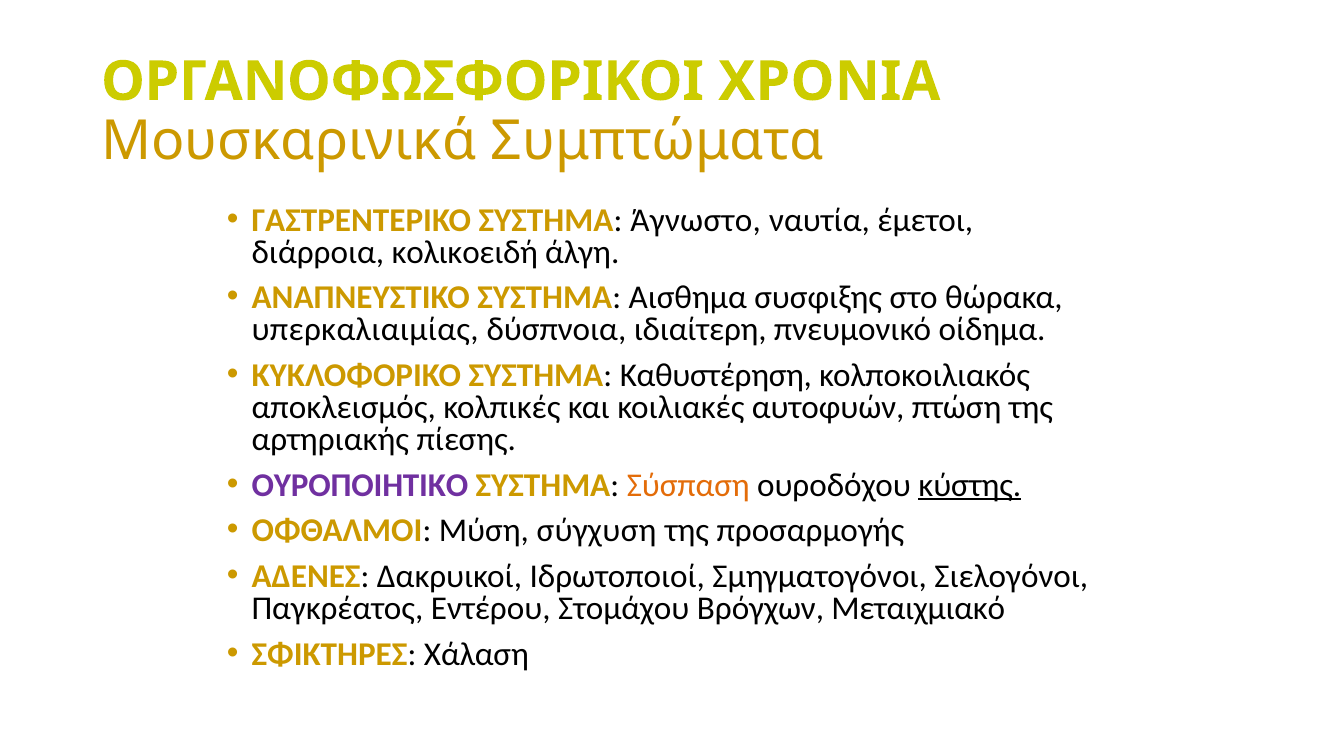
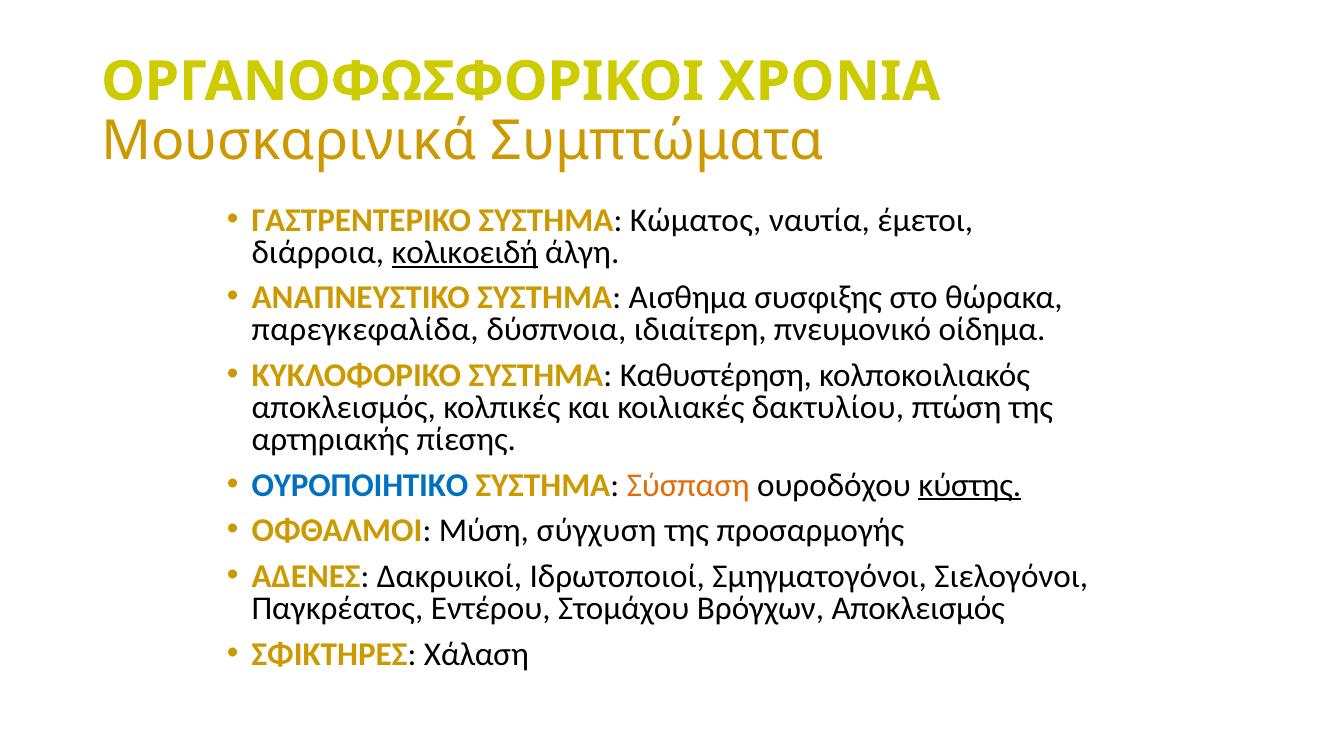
Άγνωστο: Άγνωστο -> Κώματος (696, 220)
κολικοειδή underline: none -> present (465, 252)
υπερκαλιαιμίας: υπερκαλιαιμίας -> παρεγκεφαλίδα (365, 330)
αυτοφυών: αυτοφυών -> δακτυλίου (828, 407)
ΟΥΡΟΠΟΙΗΤΙΚΟ colour: purple -> blue (360, 485)
Βρόγχων Μεταιχμιακό: Μεταιχμιακό -> Αποκλεισμός (918, 608)
